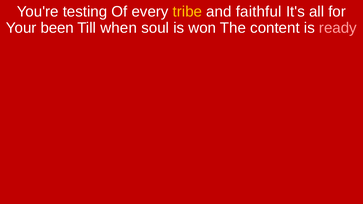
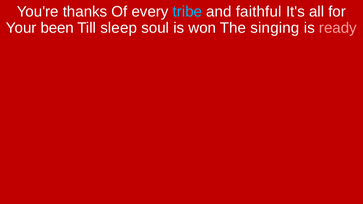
testing: testing -> thanks (85, 12)
tribe colour: yellow -> light blue (187, 12)
when: when -> sleep (119, 28)
content: content -> singing (275, 28)
